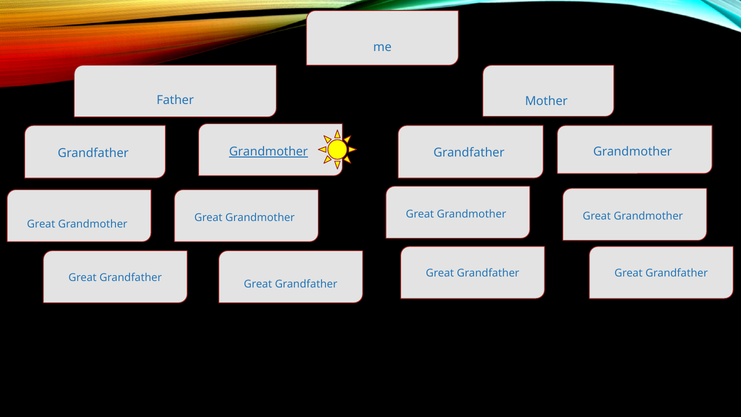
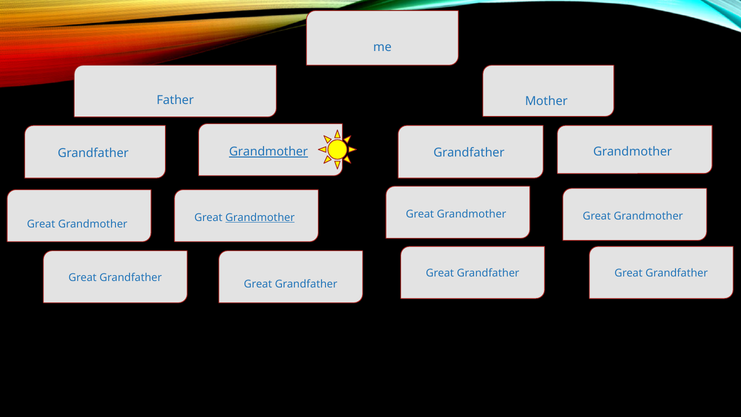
Grandmother underline: none -> present (260, 218)
